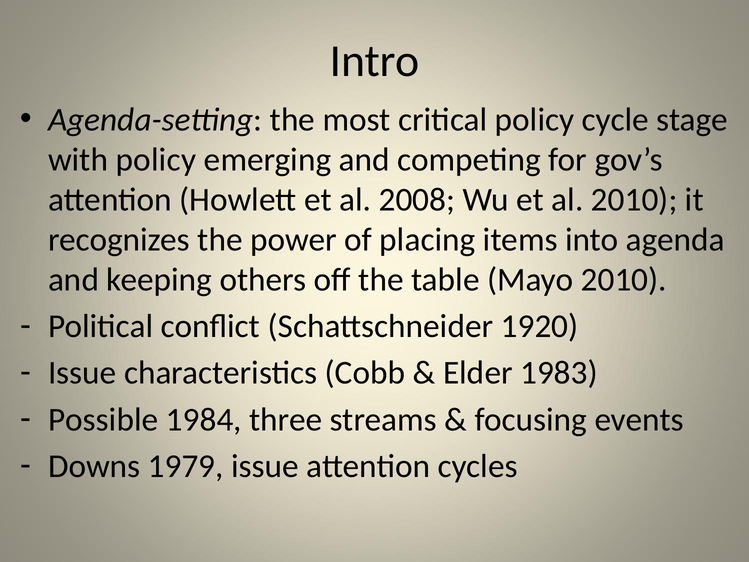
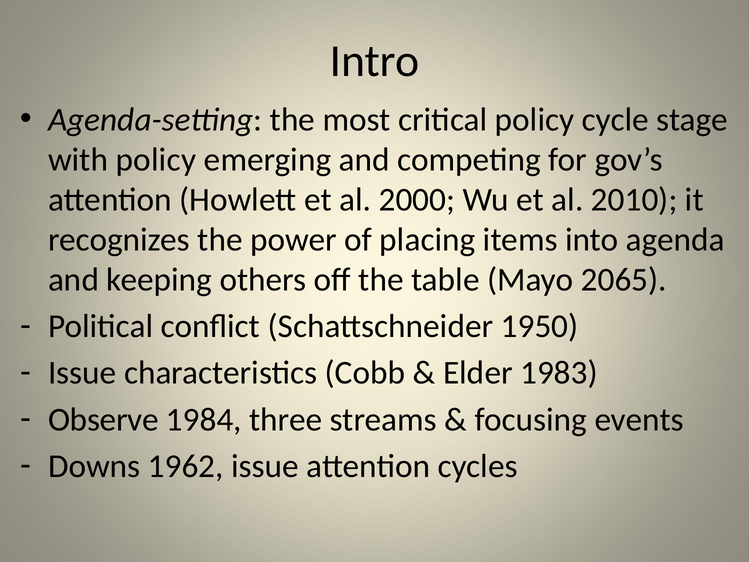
2008: 2008 -> 2000 (417, 200)
Mayo 2010: 2010 -> 2065 (624, 280)
1920: 1920 -> 1950 (540, 326)
Possible: Possible -> Observe (103, 419)
1979: 1979 -> 1962 (186, 466)
